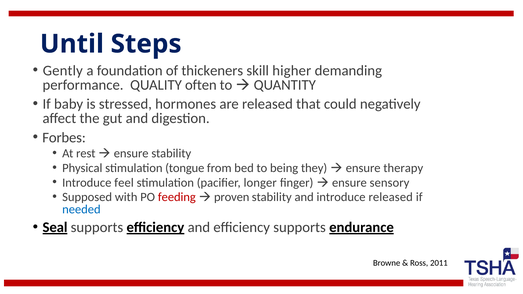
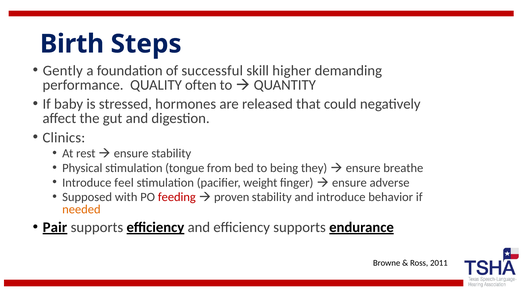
Until: Until -> Birth (72, 44)
thickeners: thickeners -> successful (212, 71)
Forbes: Forbes -> Clinics (64, 138)
therapy: therapy -> breathe (403, 168)
longer: longer -> weight (260, 183)
sensory: sensory -> adverse (390, 183)
introduce released: released -> behavior (391, 197)
needed colour: blue -> orange (81, 209)
Seal: Seal -> Pair (55, 227)
